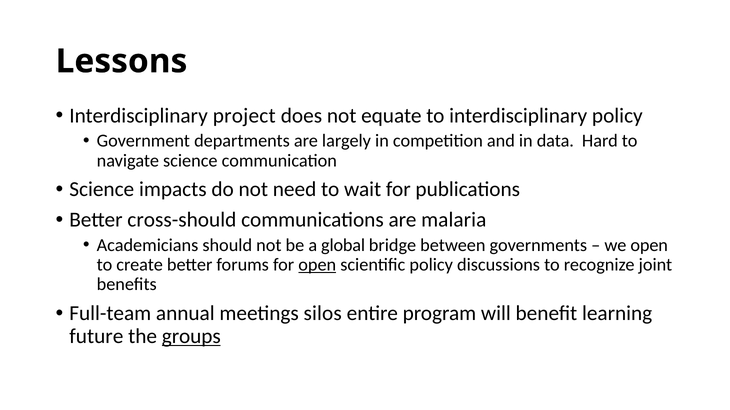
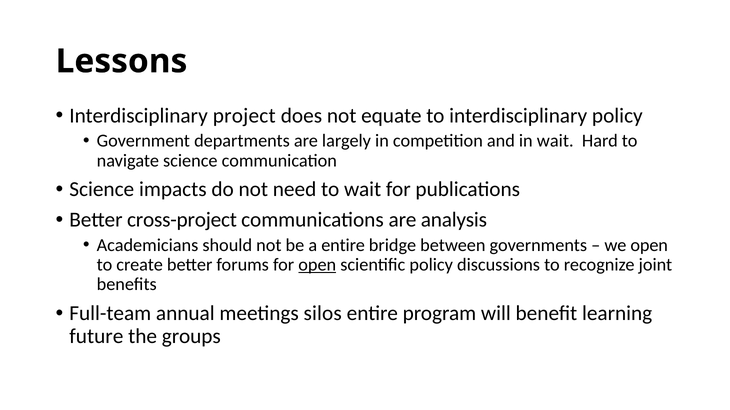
in data: data -> wait (555, 141)
cross-should: cross-should -> cross-project (182, 220)
malaria: malaria -> analysis (454, 220)
a global: global -> entire (343, 245)
groups underline: present -> none (191, 337)
